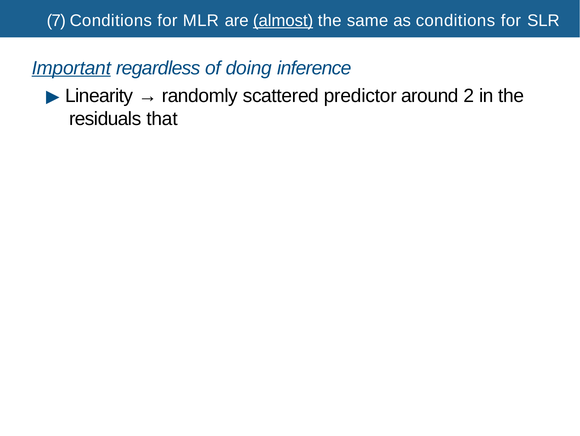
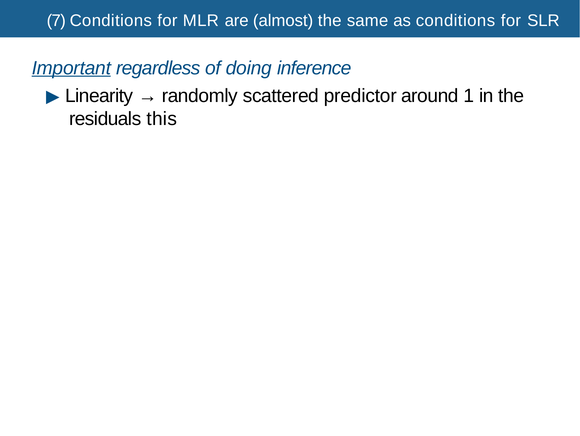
almost underline: present -> none (283, 21)
2: 2 -> 1 (469, 96)
that: that -> this (162, 119)
